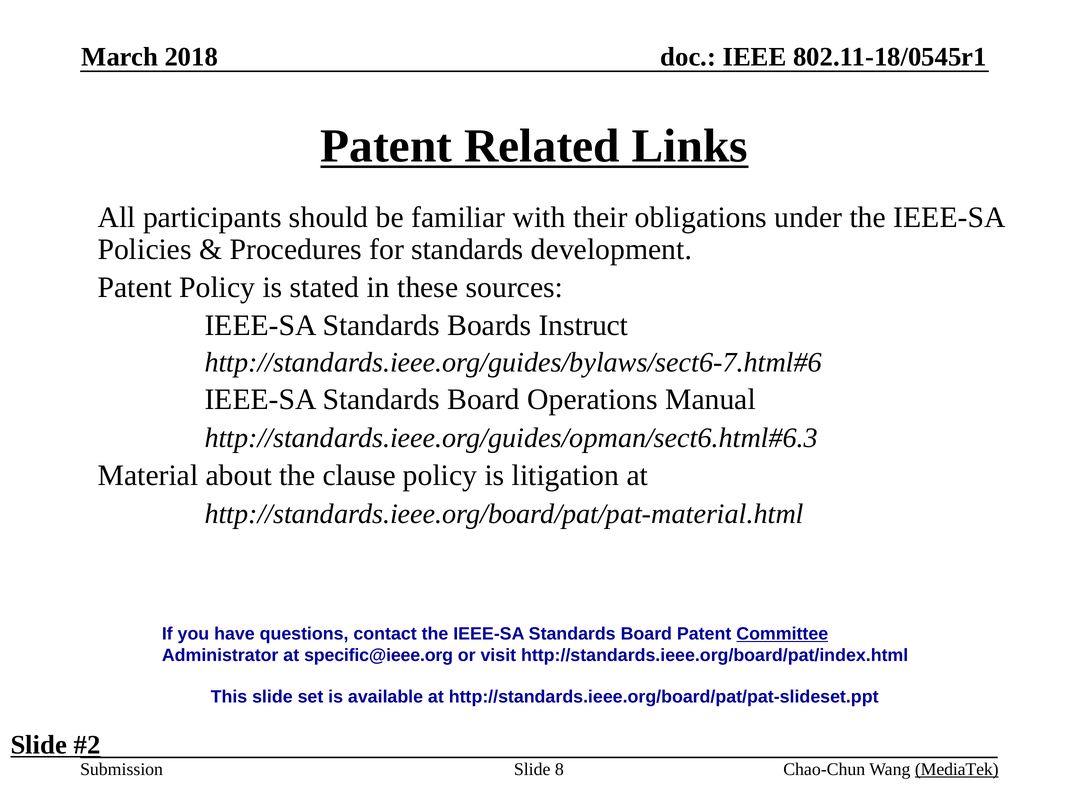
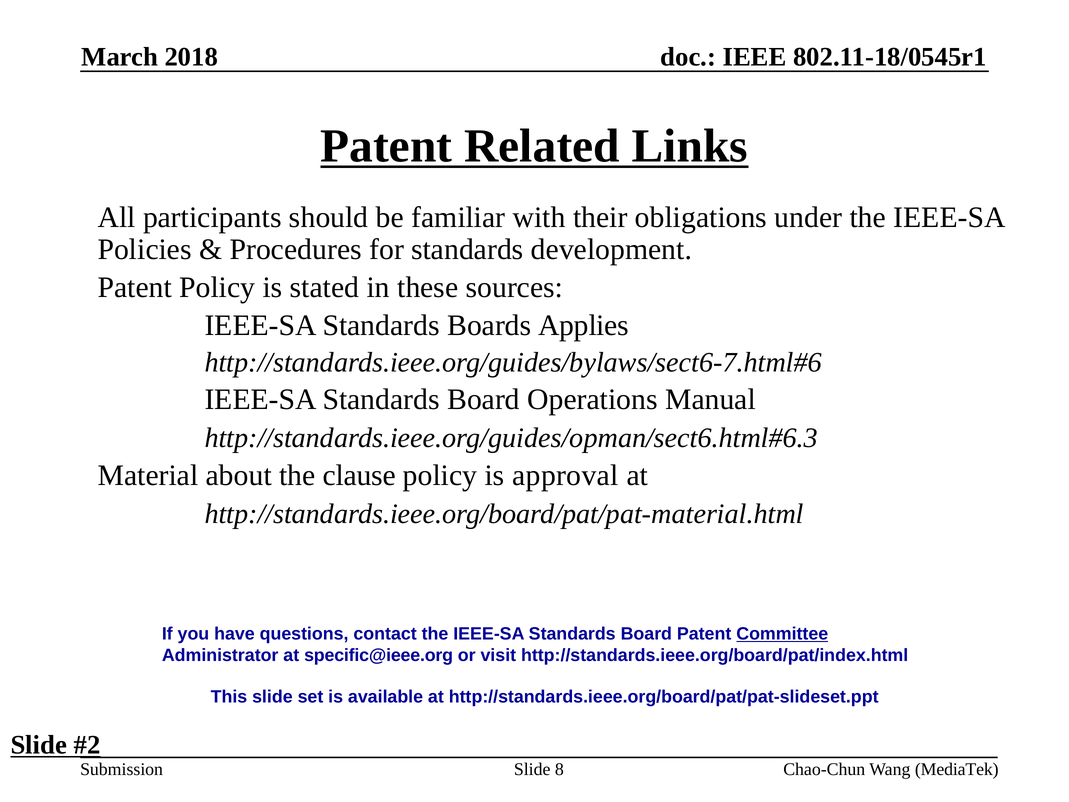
Instruct: Instruct -> Applies (584, 325)
litigation: litigation -> approval (565, 475)
MediaTek underline: present -> none (957, 769)
